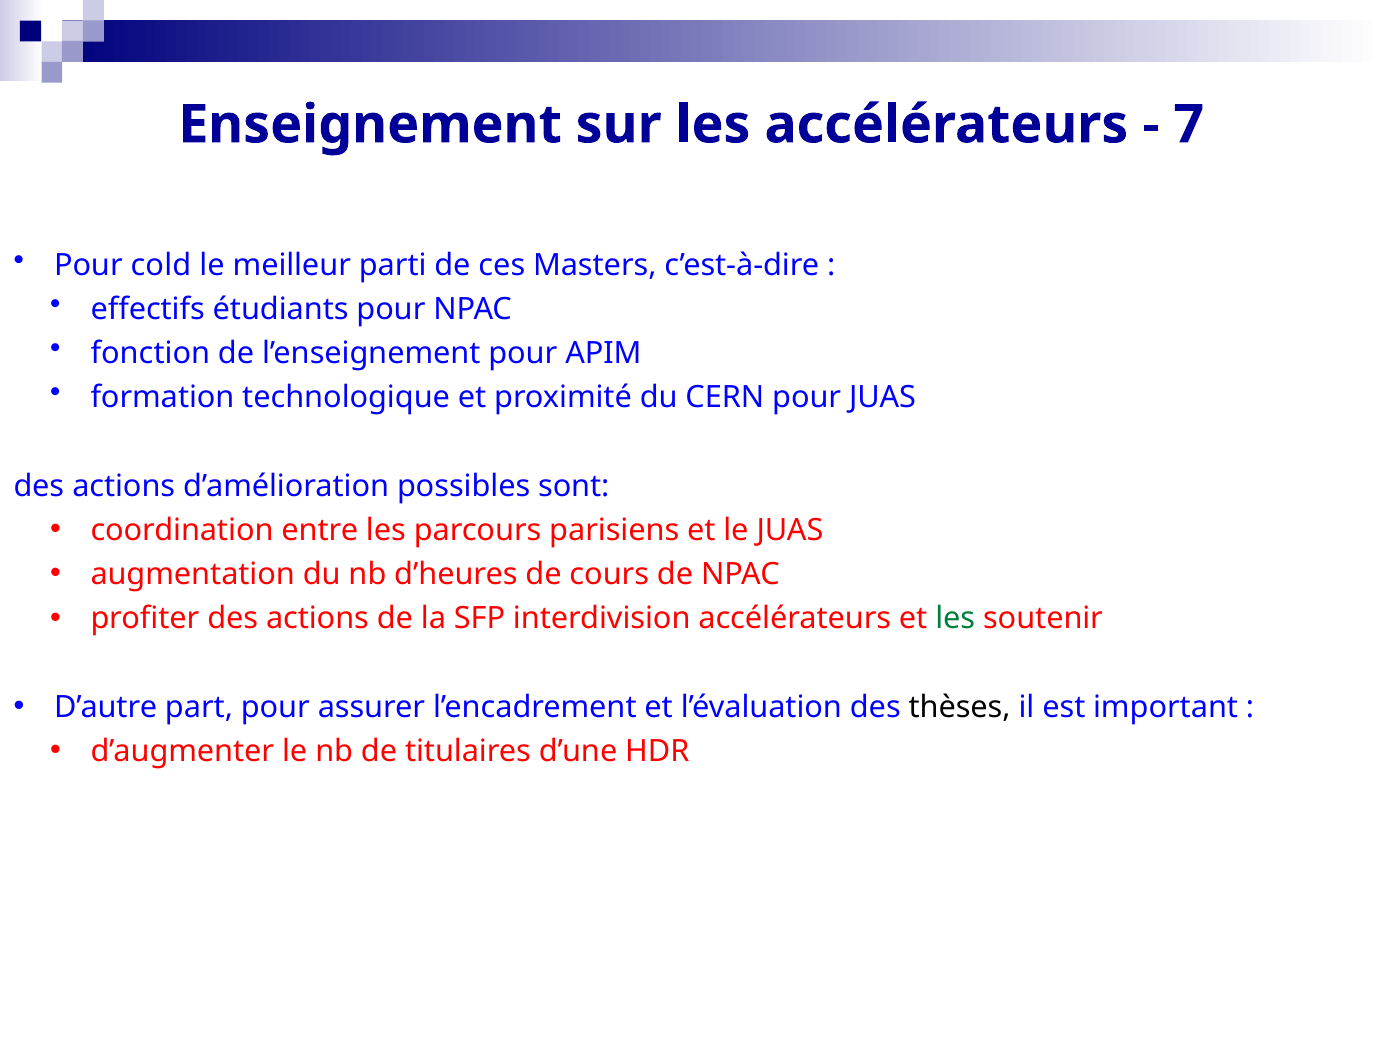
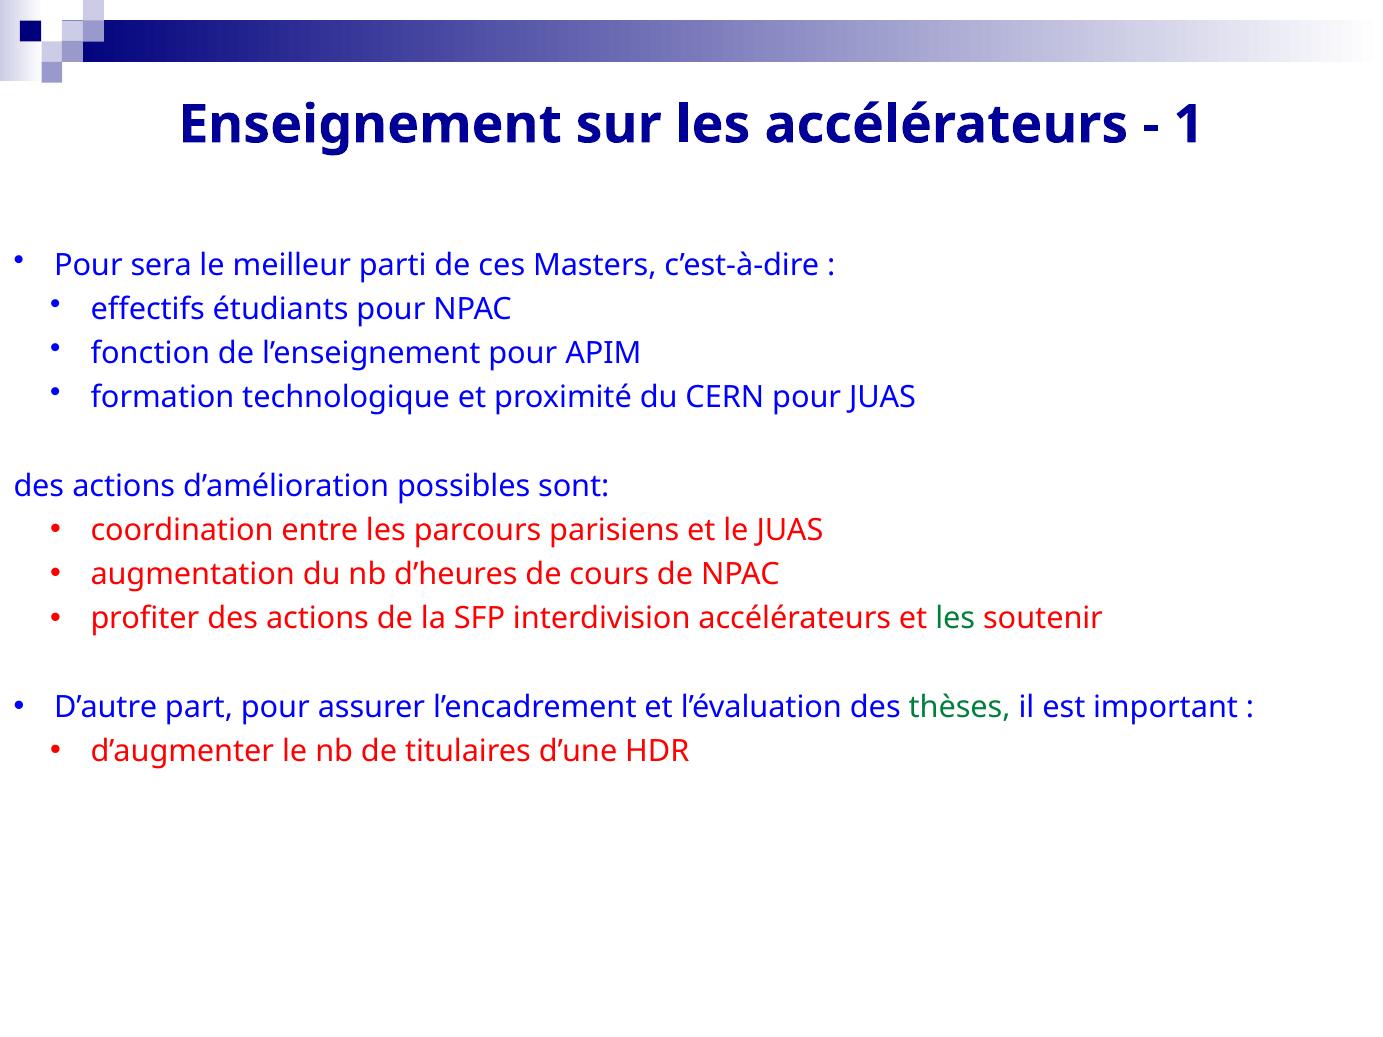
7: 7 -> 1 (1189, 125)
cold: cold -> sera (161, 265)
thèses colour: black -> green (960, 707)
